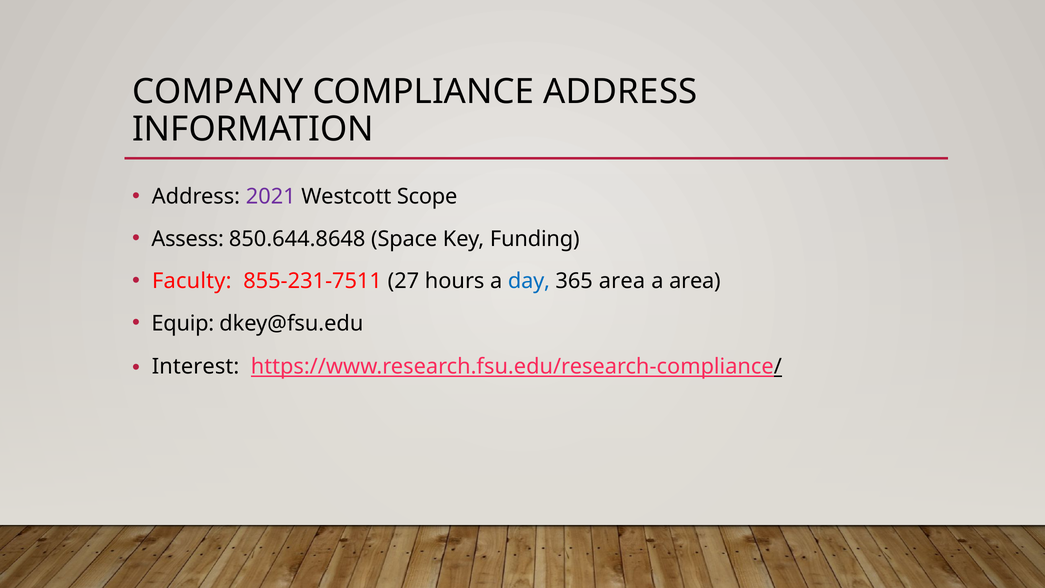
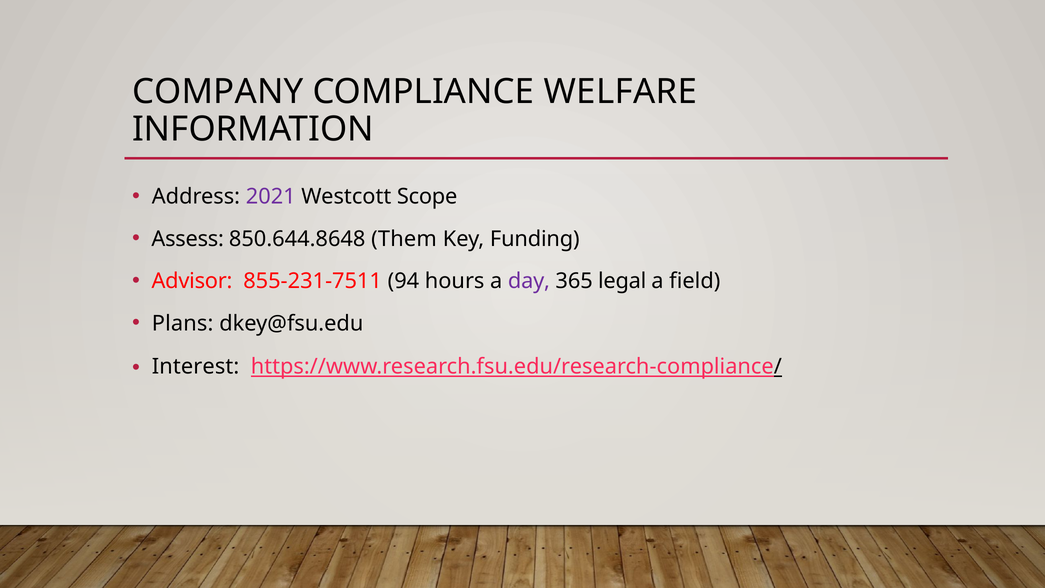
COMPLIANCE ADDRESS: ADDRESS -> WELFARE (620, 92)
Space: Space -> Them (404, 239)
Faculty: Faculty -> Advisor (192, 281)
27: 27 -> 94 (403, 281)
day colour: blue -> purple (529, 281)
365 area: area -> legal (622, 281)
a area: area -> field (695, 281)
Equip: Equip -> Plans (183, 323)
